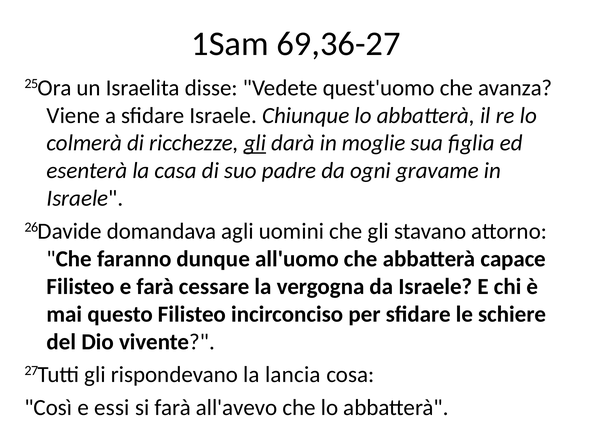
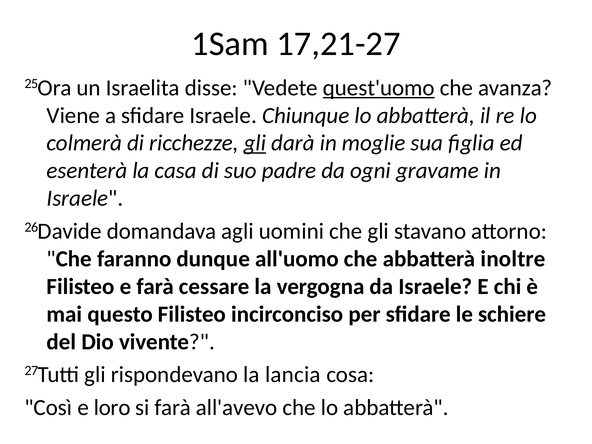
69,36-27: 69,36-27 -> 17,21-27 (339, 44)
quest'uomo underline: none -> present (379, 88)
capace: capace -> inoltre (513, 259)
essi: essi -> loro (112, 408)
